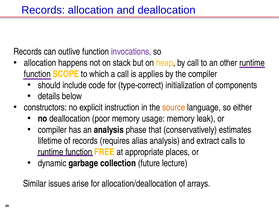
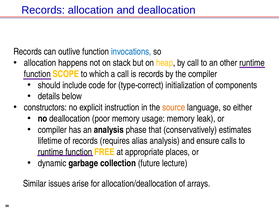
invocations colour: purple -> blue (131, 52)
is applies: applies -> records (151, 74)
extract: extract -> ensure (208, 141)
